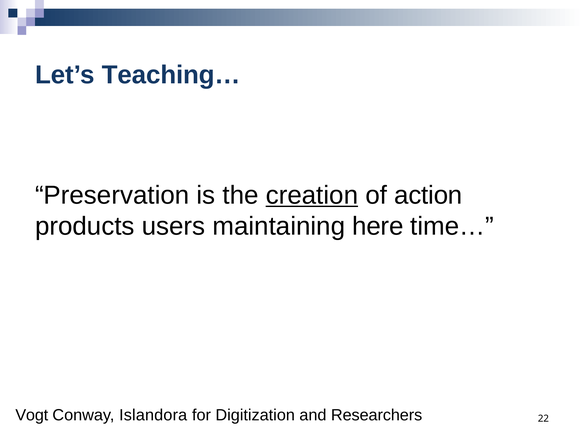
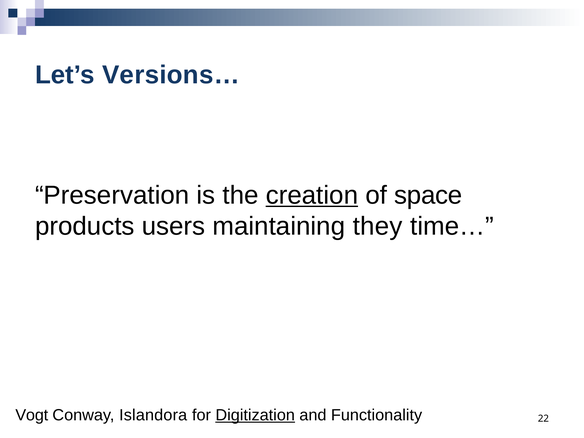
Teaching…: Teaching… -> Versions… (171, 75)
action: action -> space (428, 195)
here: here -> they (378, 226)
Digitization underline: none -> present (255, 415)
Researchers: Researchers -> Functionality (377, 415)
